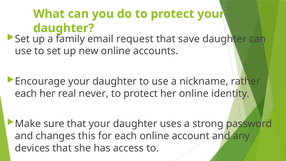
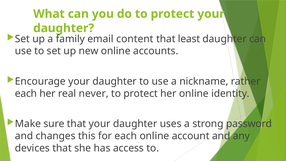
request: request -> content (135, 39)
save: save -> least (189, 39)
